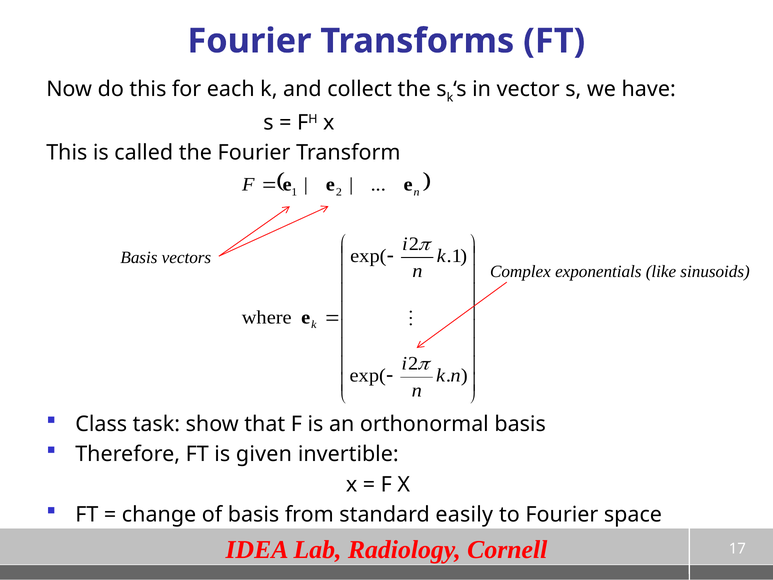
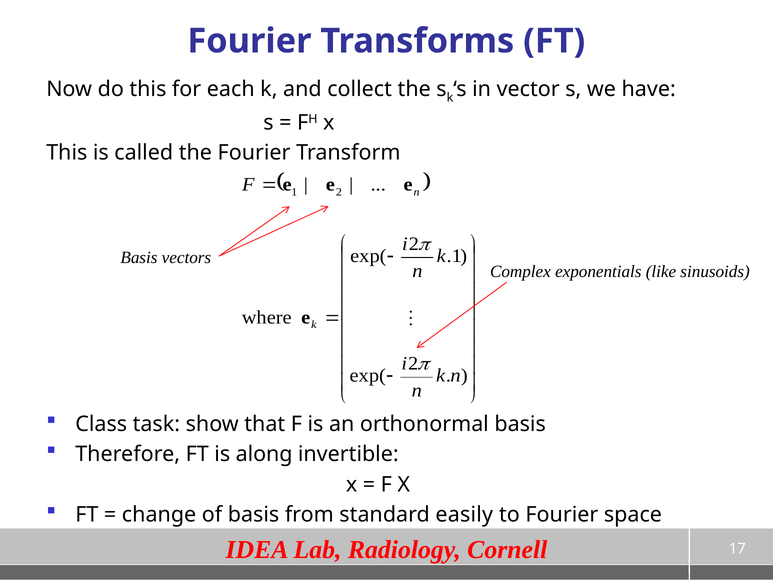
given: given -> along (264, 454)
